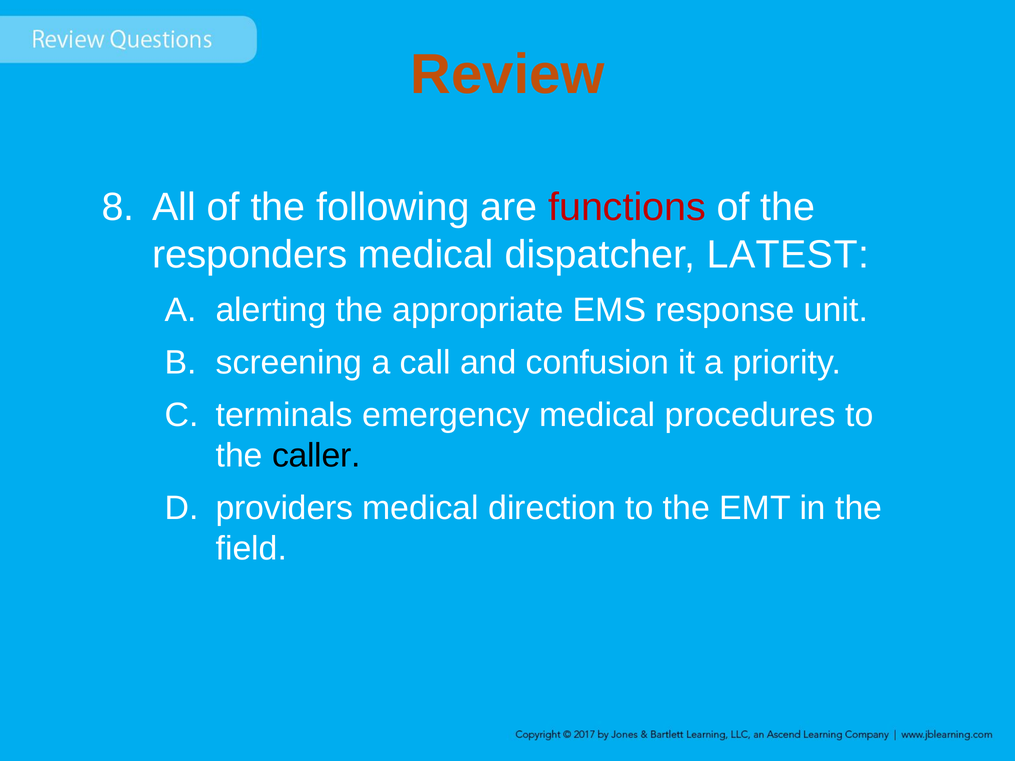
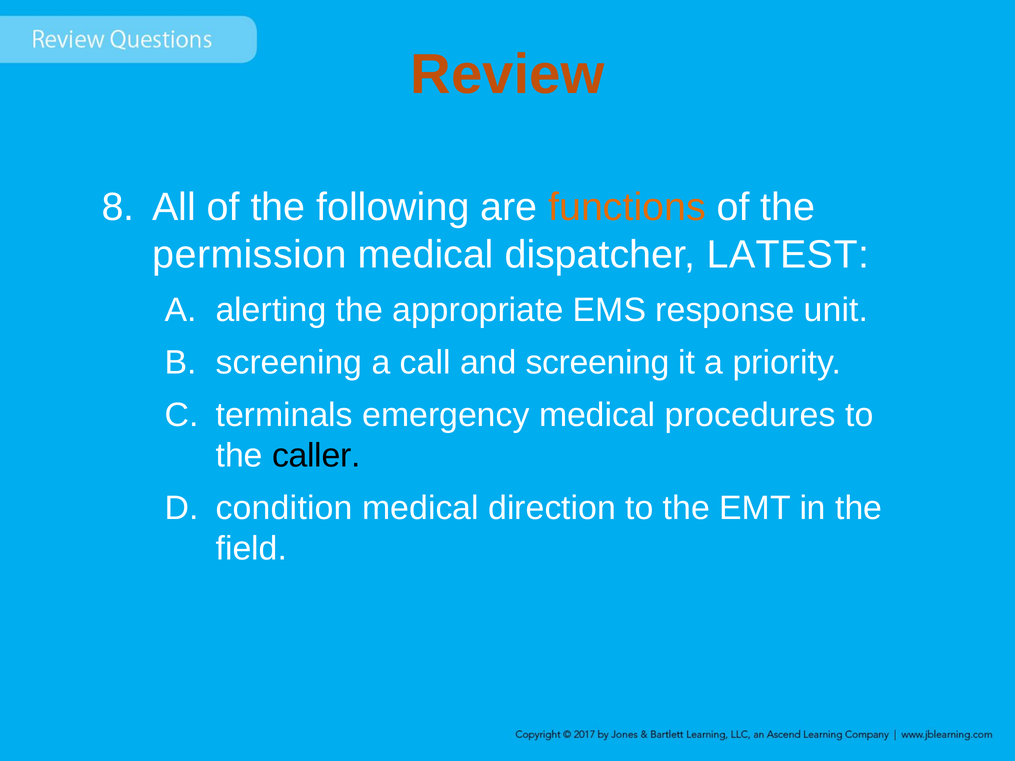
functions colour: red -> orange (627, 207)
responders: responders -> permission (250, 255)
and confusion: confusion -> screening (598, 363)
providers: providers -> condition (284, 508)
